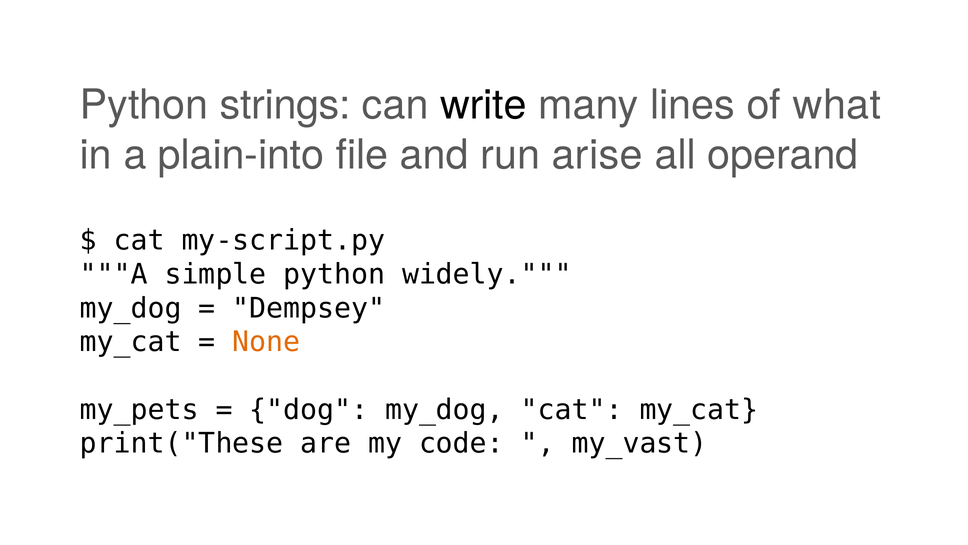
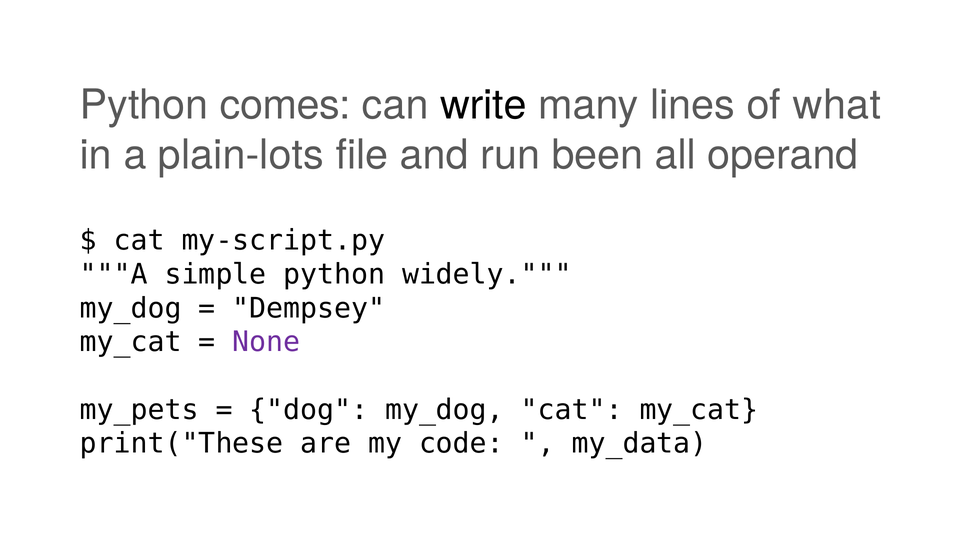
strings: strings -> comes (285, 105)
plain-into: plain-into -> plain-lots (241, 155)
arise: arise -> been (597, 155)
None colour: orange -> purple (266, 342)
my_vast: my_vast -> my_data (640, 443)
